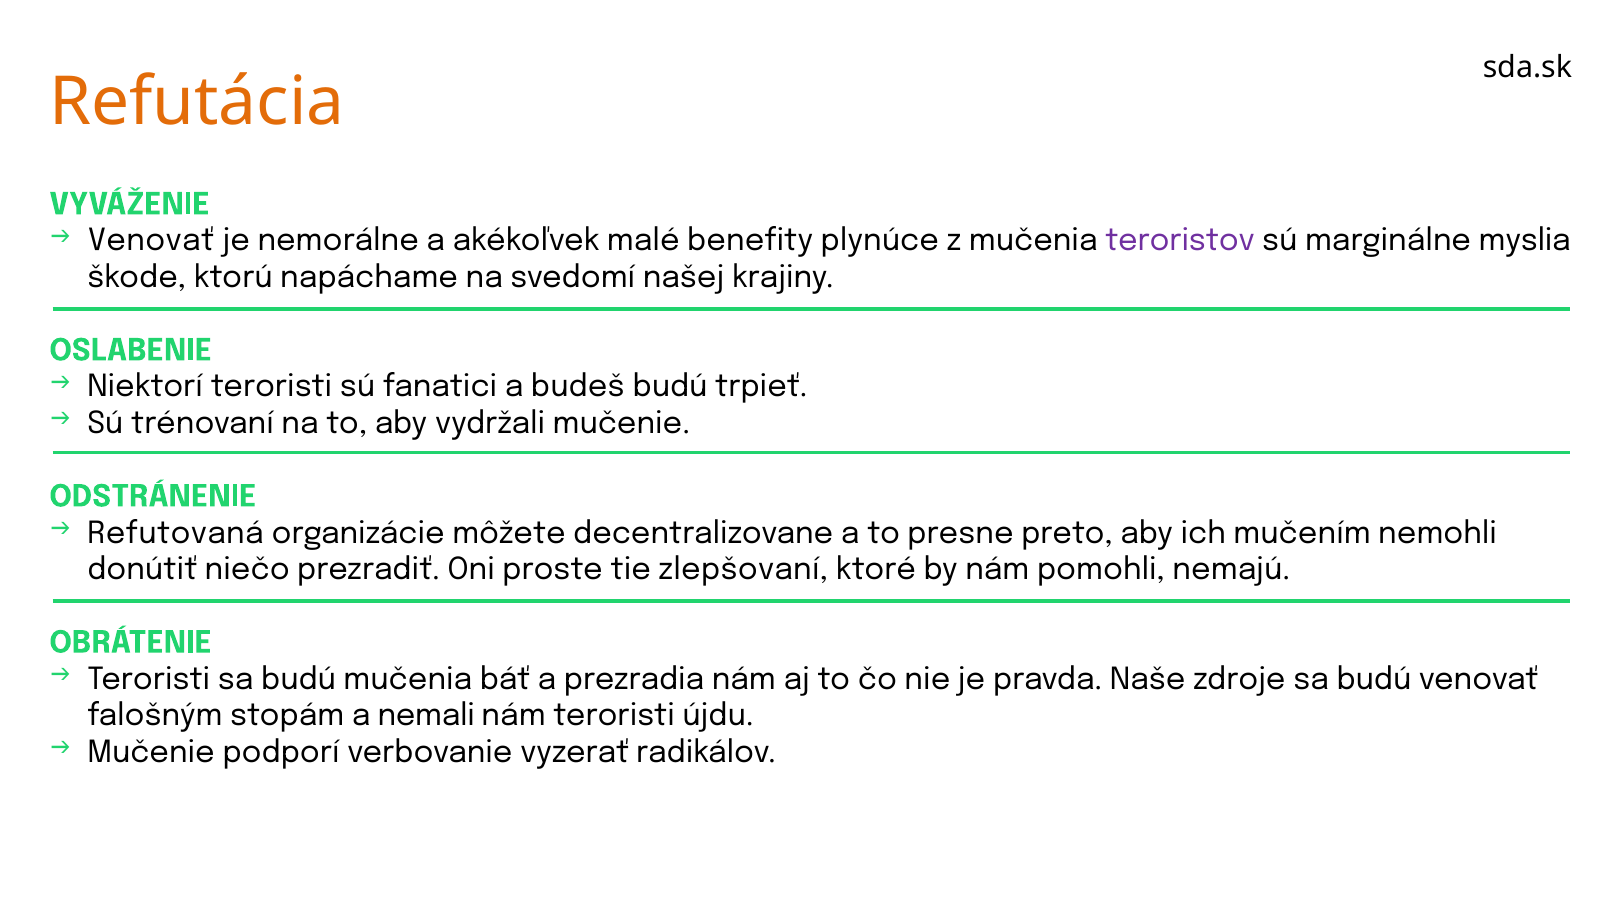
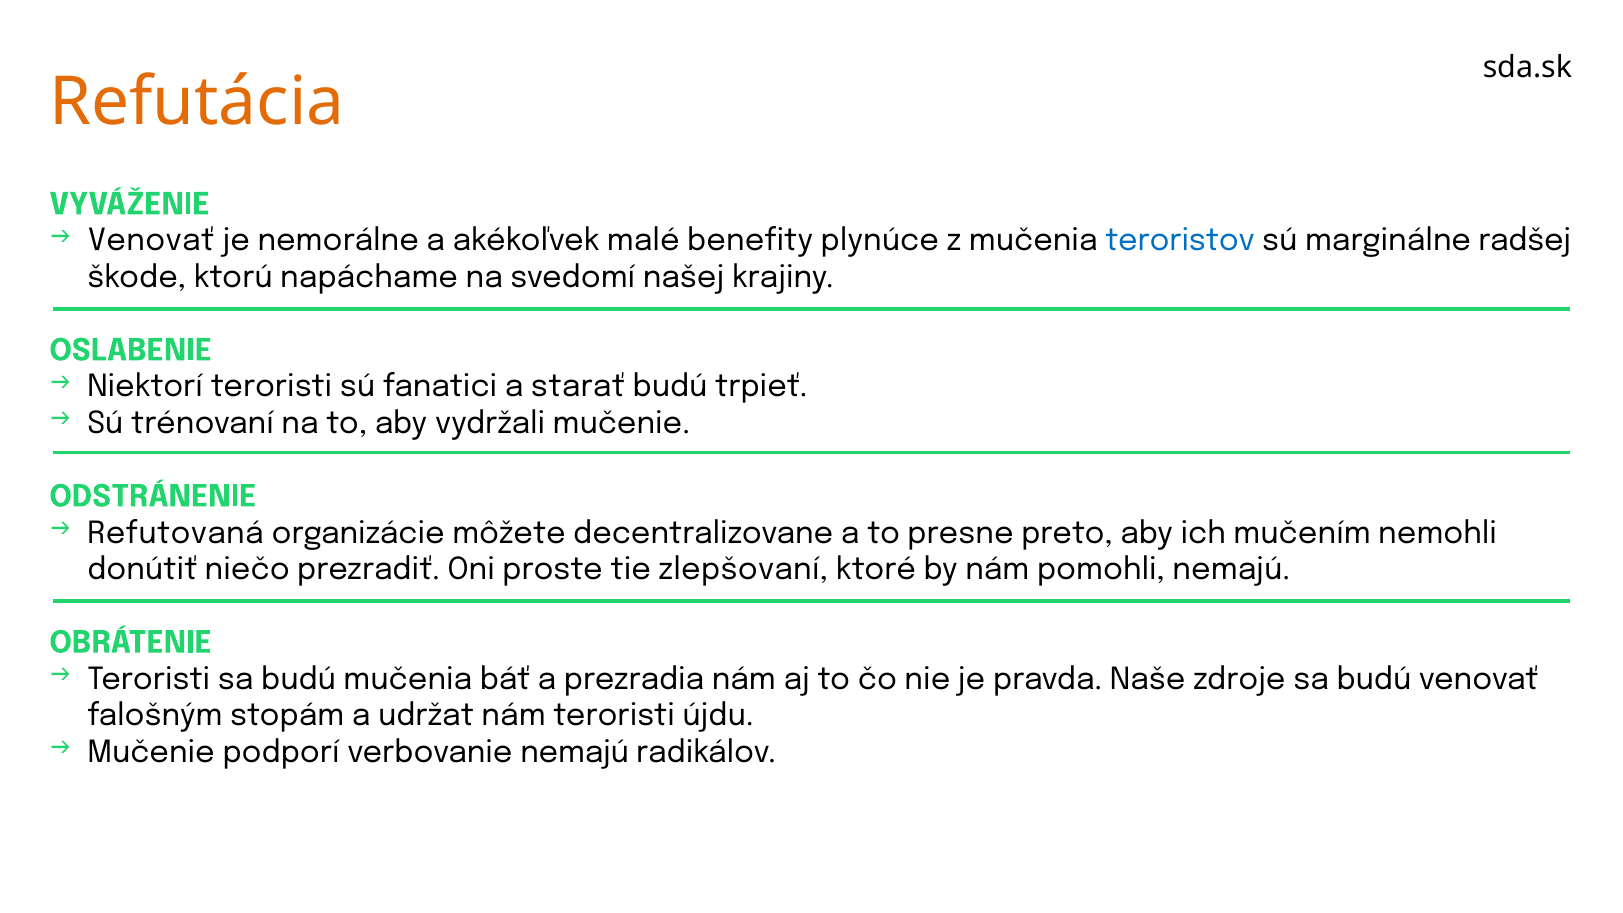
teroristov colour: purple -> blue (1180, 241)
myslia: myslia -> radšej (1525, 241)
budeš: budeš -> starať (578, 387)
nemali: nemali -> udržat (426, 716)
verbovanie vyzerať: vyzerať -> nemajú (575, 752)
